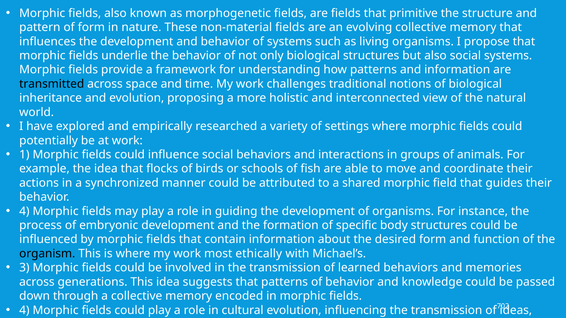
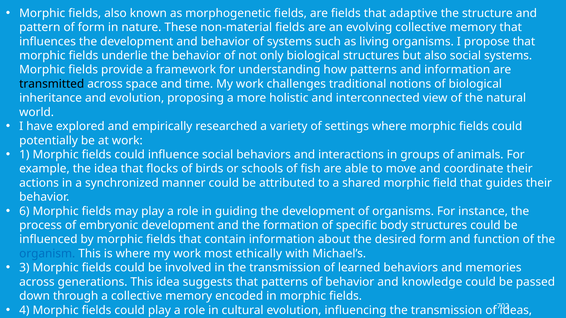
primitive: primitive -> adaptive (413, 13)
4: 4 -> 6 (24, 211)
organism colour: black -> blue (47, 254)
